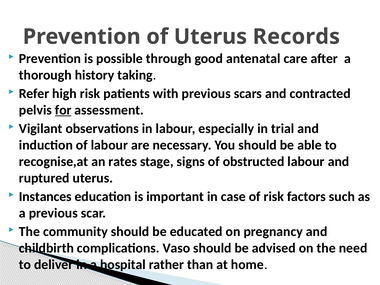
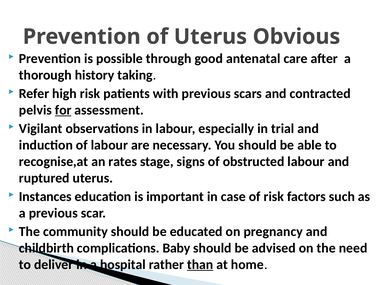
Records: Records -> Obvious (297, 37)
Vaso: Vaso -> Baby (176, 248)
than underline: none -> present (200, 264)
